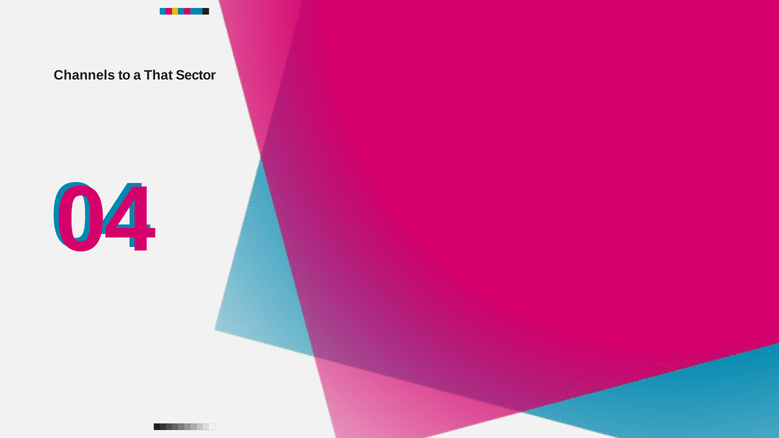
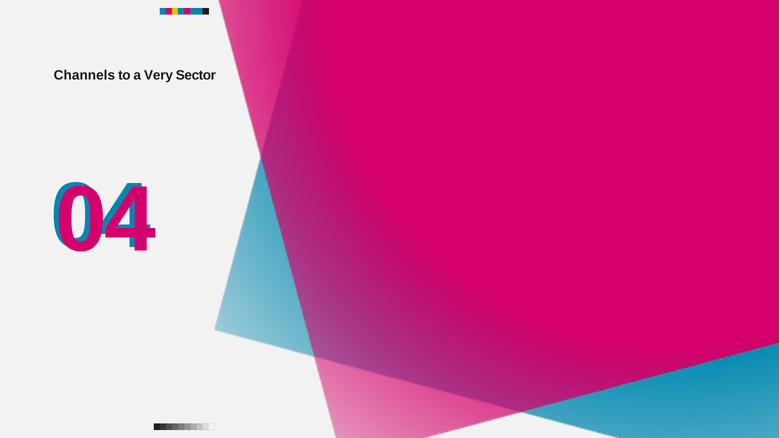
That: That -> Very (159, 75)
